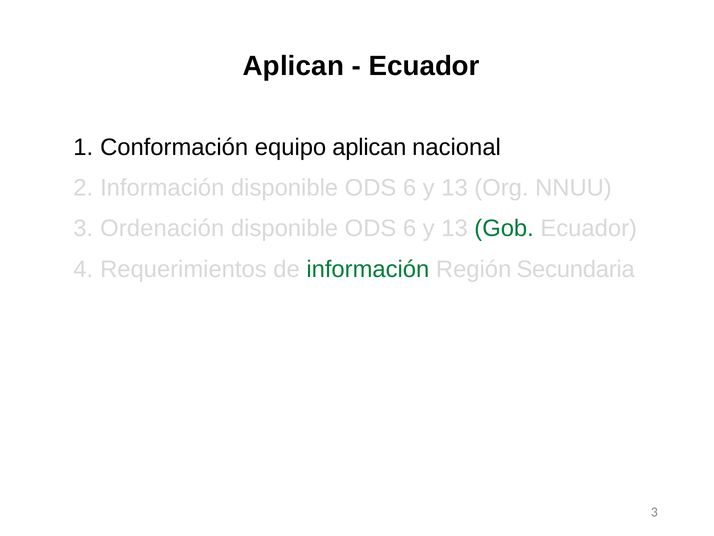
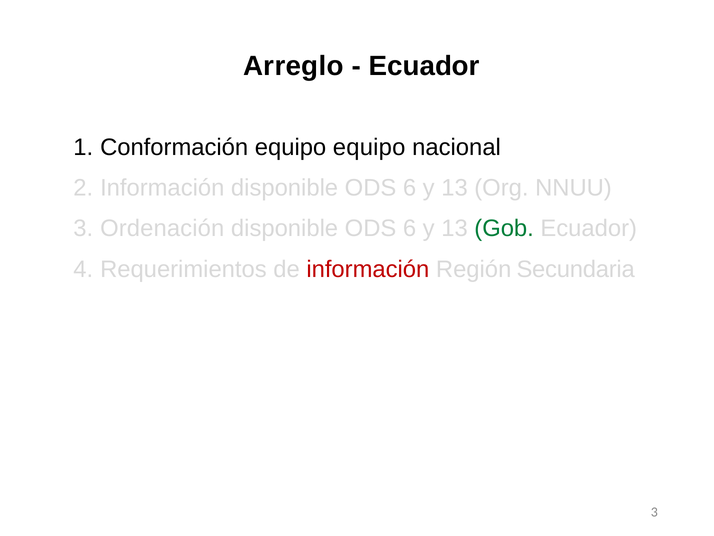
Aplican: Aplican -> Arreglo (293, 66)
equipo aplican: aplican -> equipo (369, 147)
información colour: green -> red (368, 269)
